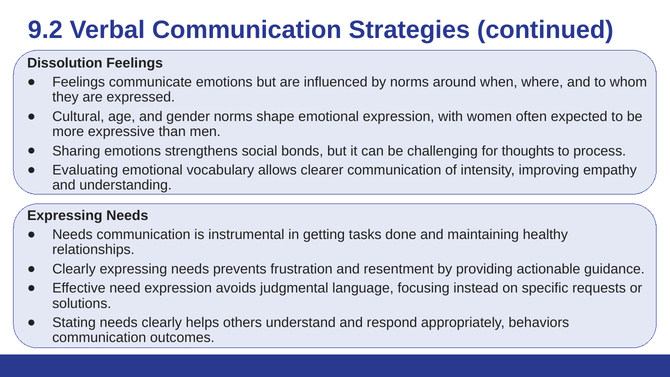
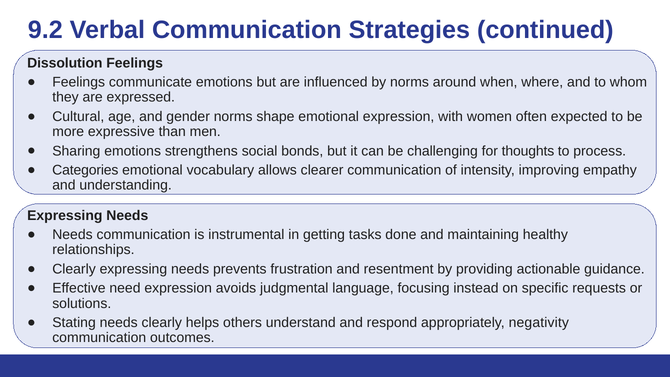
Evaluating: Evaluating -> Categories (85, 170)
behaviors: behaviors -> negativity (539, 323)
